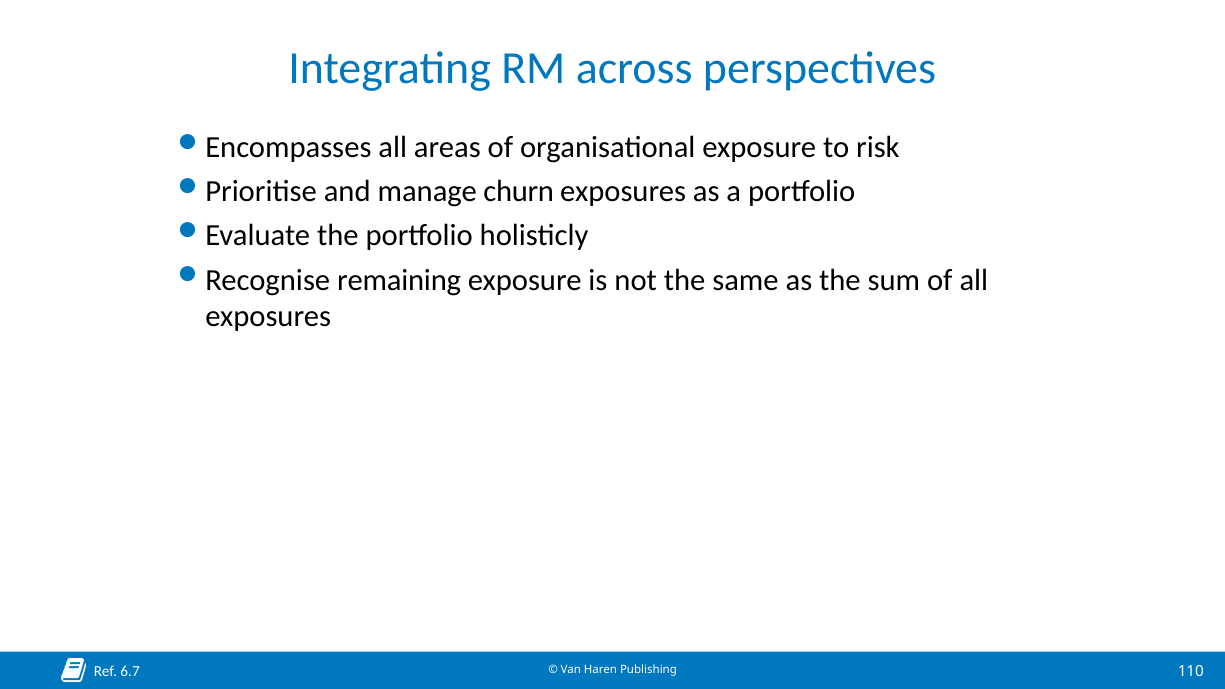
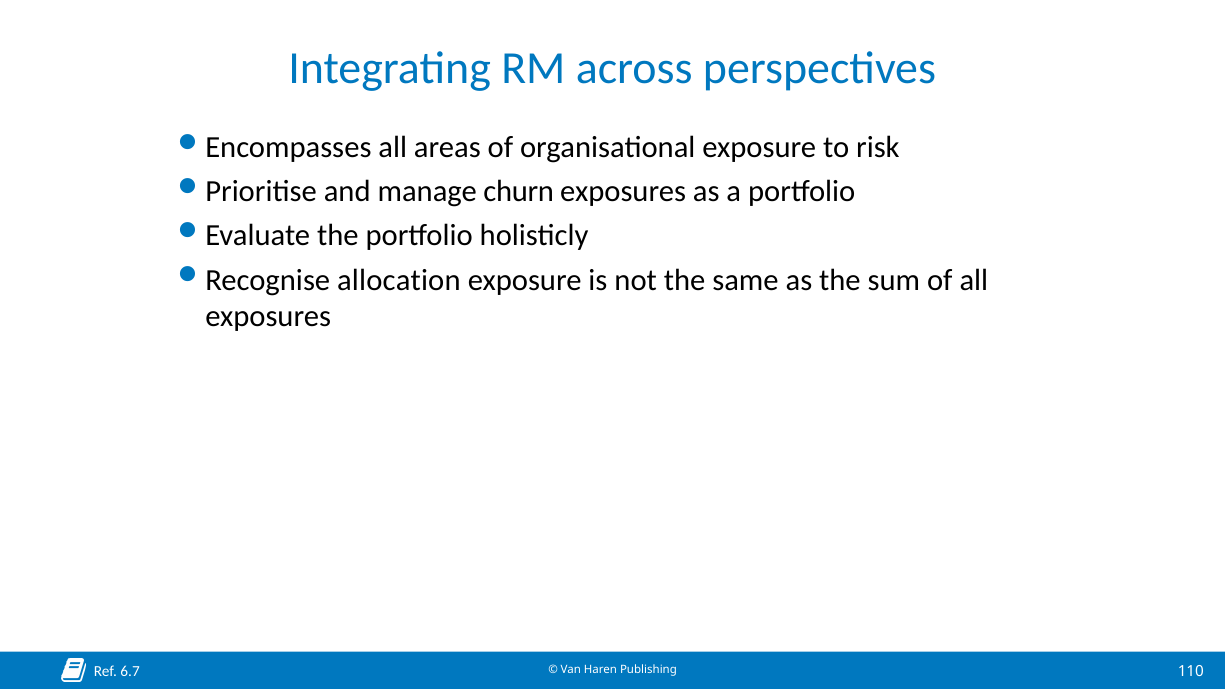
remaining: remaining -> allocation (399, 280)
